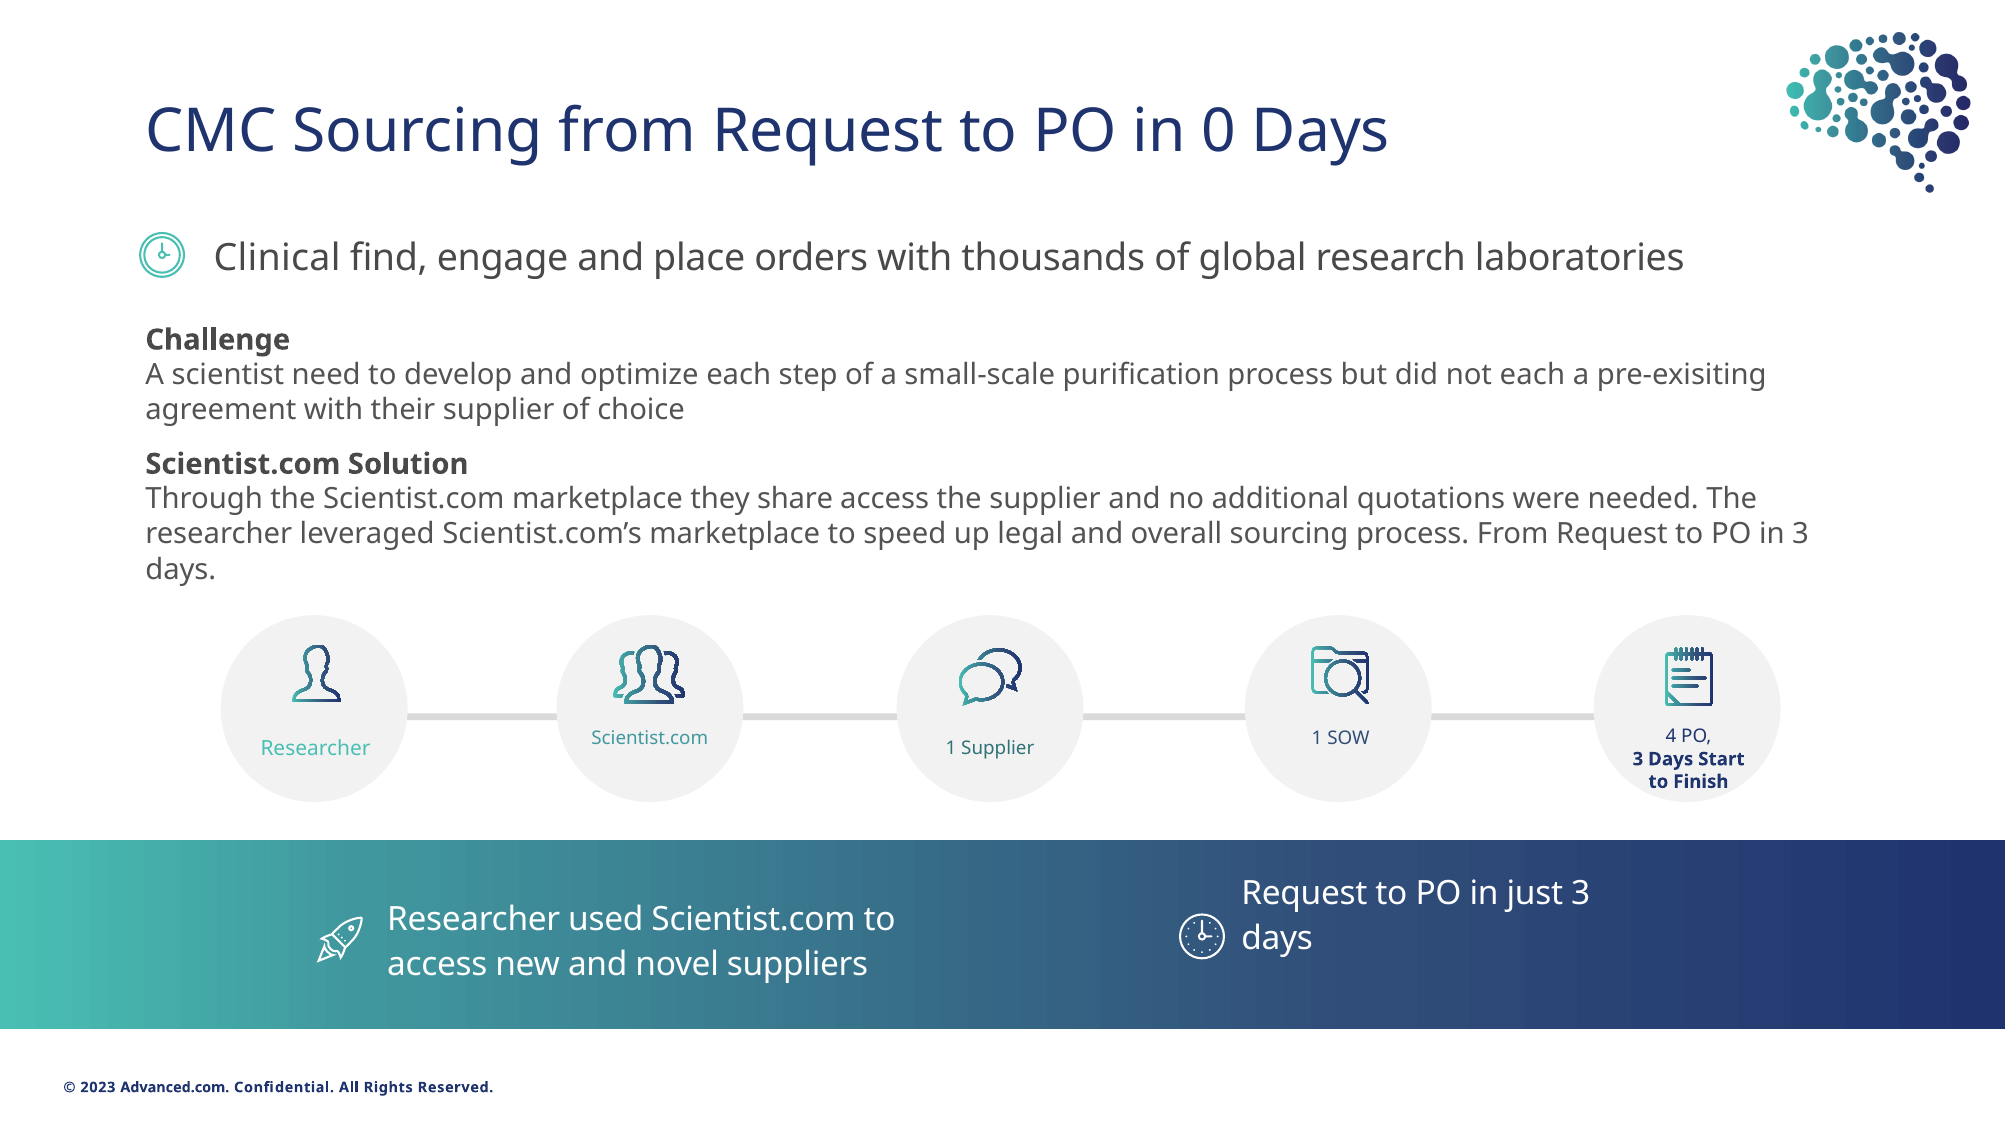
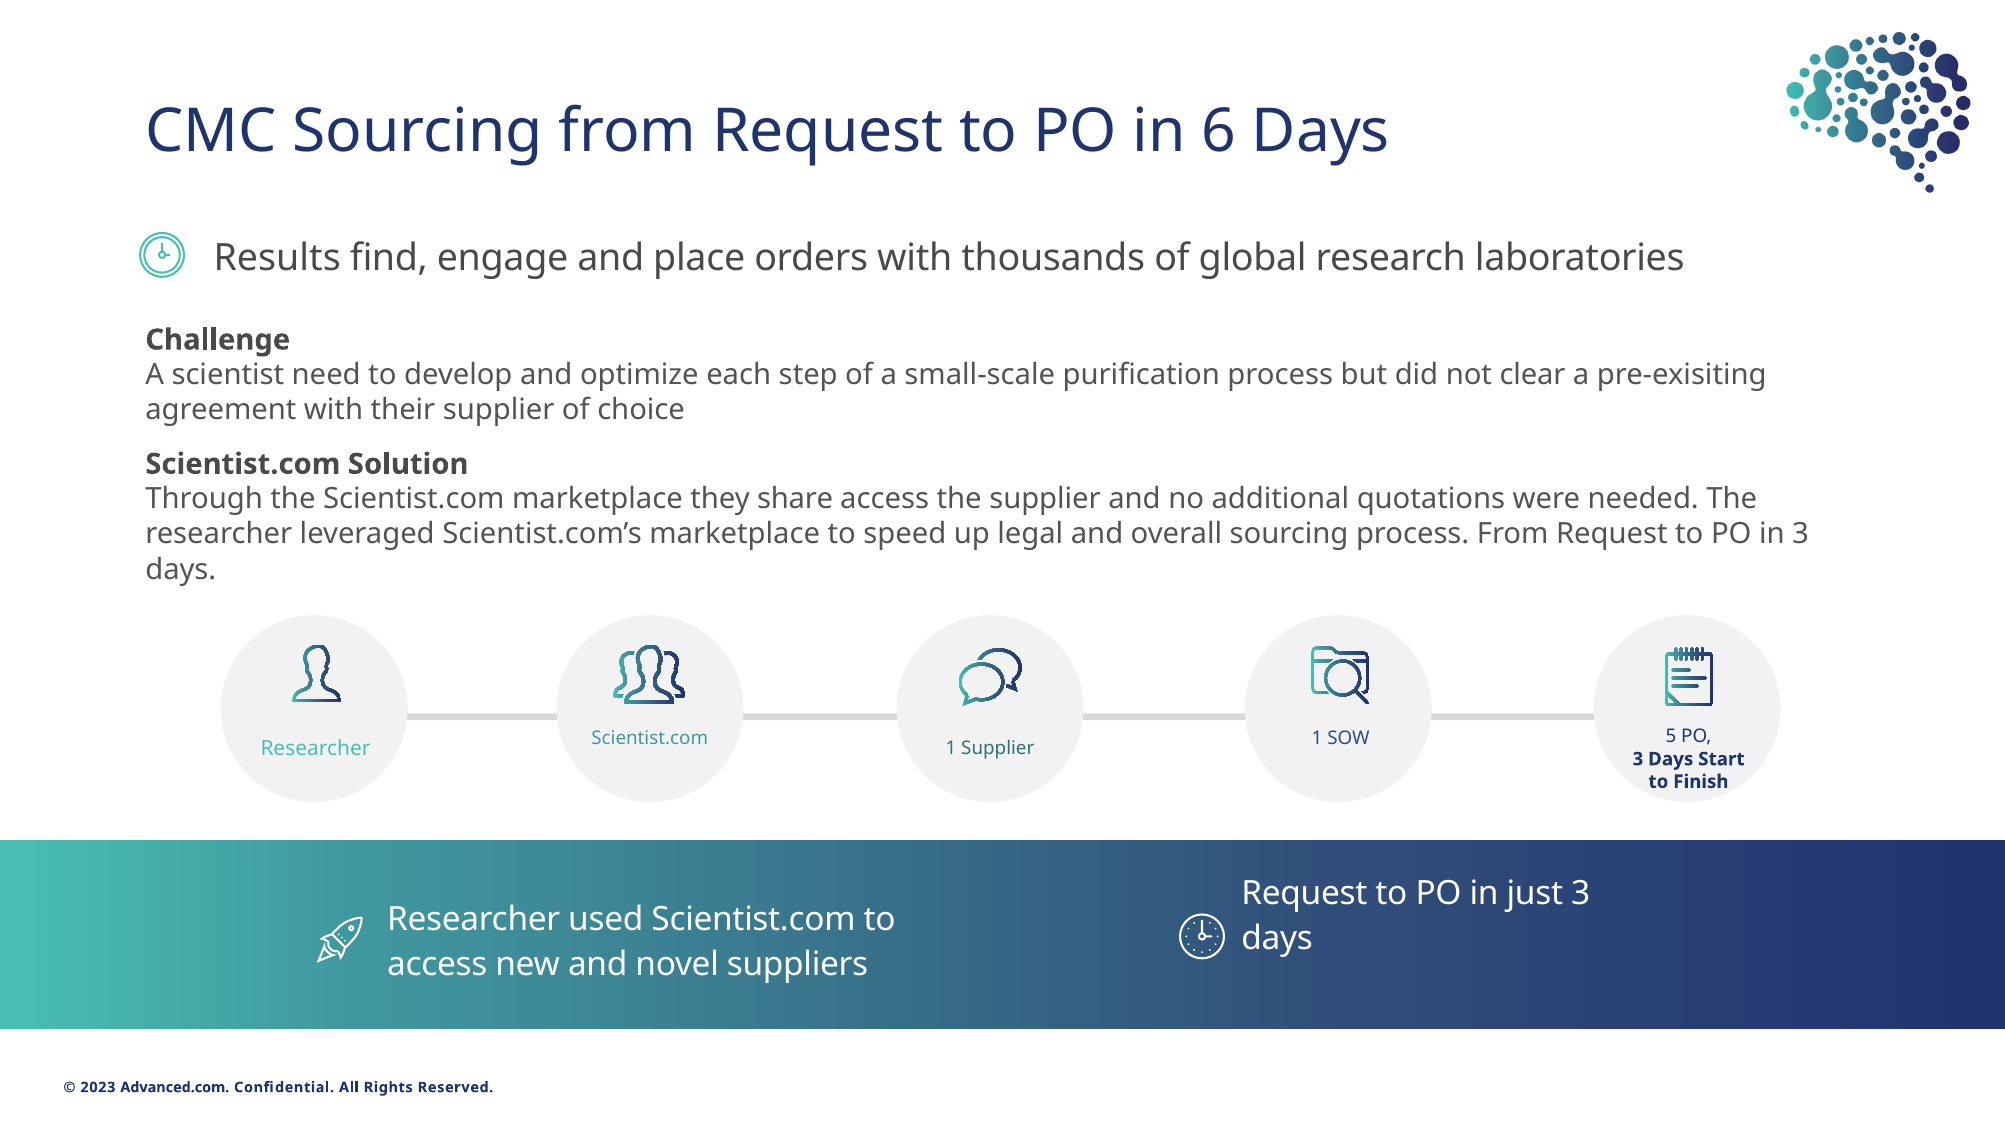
0: 0 -> 6 (1219, 132)
Clinical: Clinical -> Results (277, 258)
not each: each -> clear (1533, 375)
4: 4 -> 5 (1671, 737)
